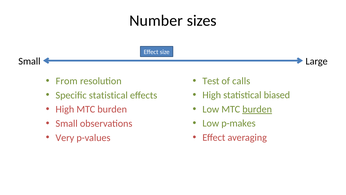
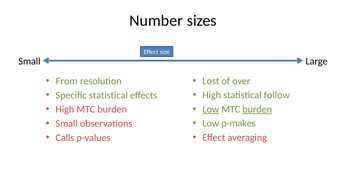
Test: Test -> Lost (211, 81)
calls: calls -> over (241, 81)
biased: biased -> follow (277, 95)
Low underline: none -> present (211, 109)
Very: Very -> Calls (65, 137)
